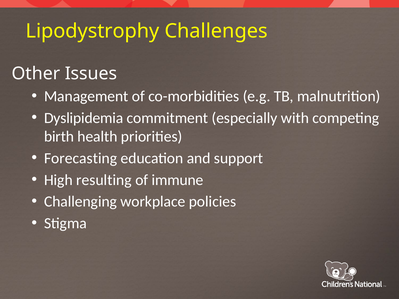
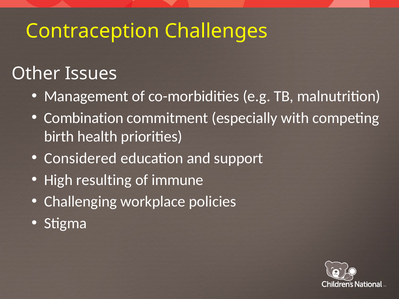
Lipodystrophy: Lipodystrophy -> Contraception (93, 31)
Dyslipidemia: Dyslipidemia -> Combination (84, 118)
Forecasting: Forecasting -> Considered (81, 158)
